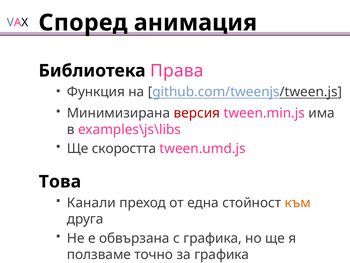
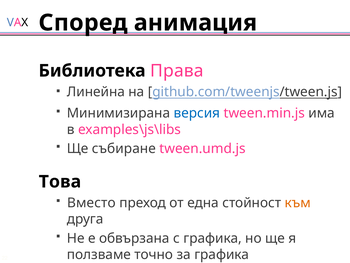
Функция: Функция -> Линейна (96, 92)
версия colour: red -> blue (197, 113)
скоростта: скоростта -> събиране (124, 148)
Канали: Канали -> Вместо (91, 202)
